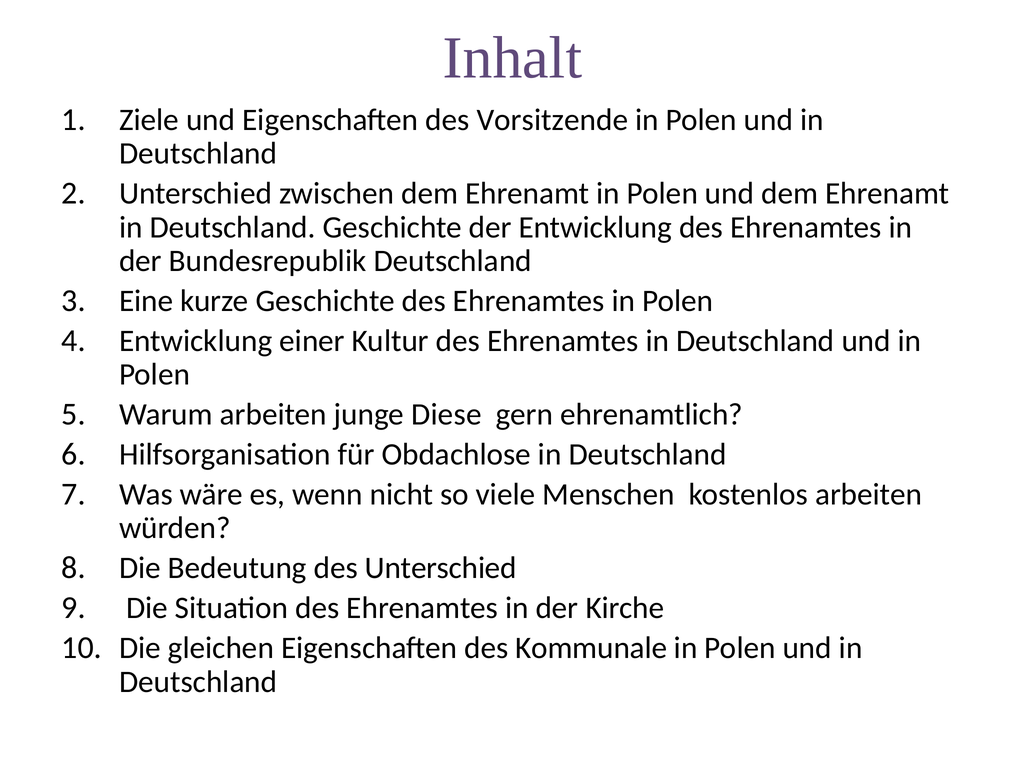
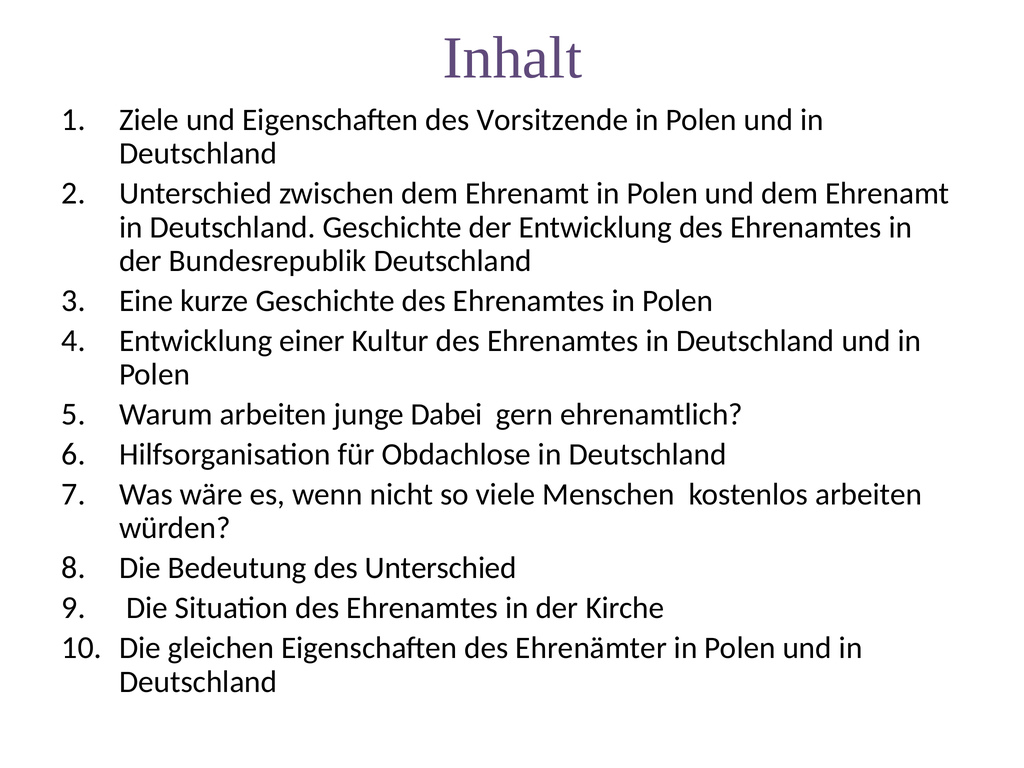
Diese: Diese -> Dabei (447, 415)
Kommunale: Kommunale -> Ehrenämter (591, 648)
